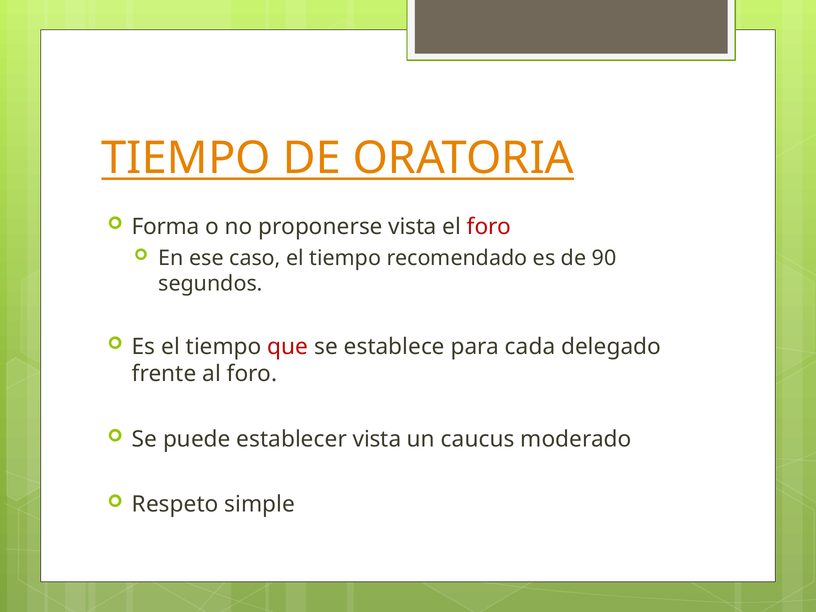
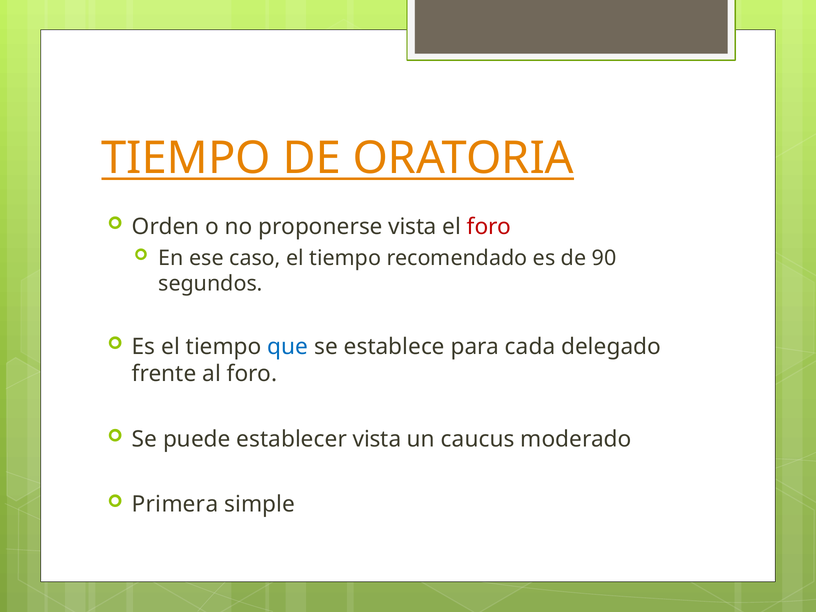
Forma: Forma -> Orden (166, 227)
que colour: red -> blue (288, 347)
Respeto: Respeto -> Primera (175, 505)
